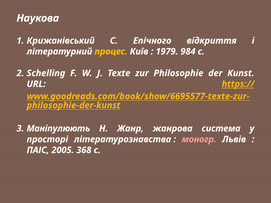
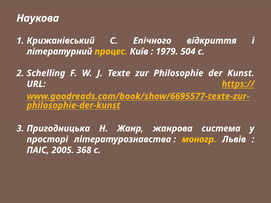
984: 984 -> 504 (188, 52)
Маніпулюють: Маніпулюють -> Пригодницька (58, 129)
моногр colour: pink -> yellow (199, 139)
